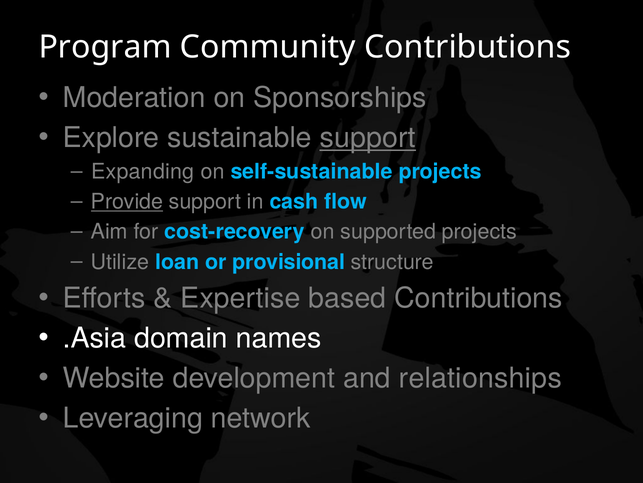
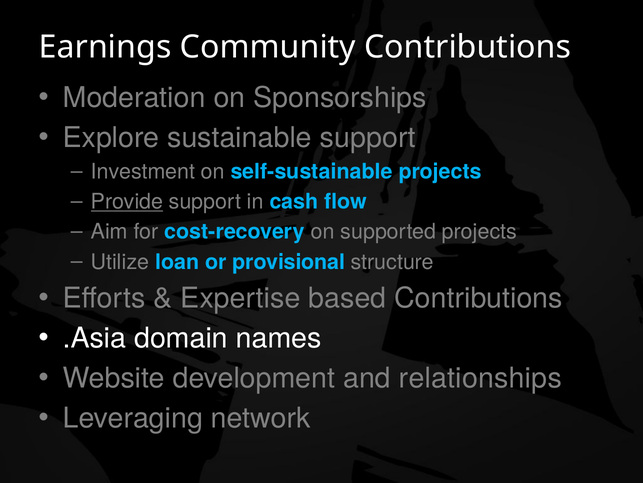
Program: Program -> Earnings (105, 47)
support underline: present -> none (368, 138)
Expanding: Expanding -> Investment (143, 172)
